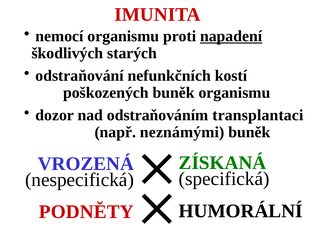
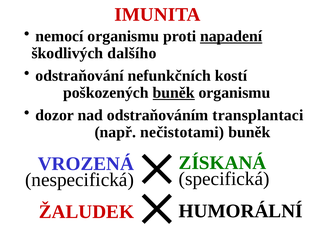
starých: starých -> dalšího (132, 53)
buněk underline: none -> present (174, 93)
neznámými: neznámými -> nečistotami (182, 132)
PODNĚTY: PODNĚTY -> ŽALUDEK (86, 212)
